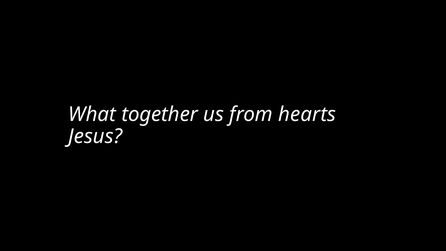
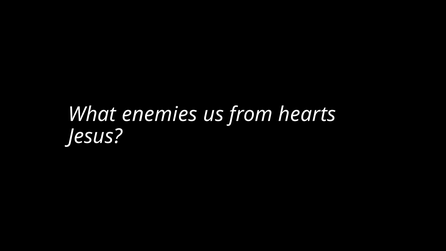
together: together -> enemies (160, 114)
